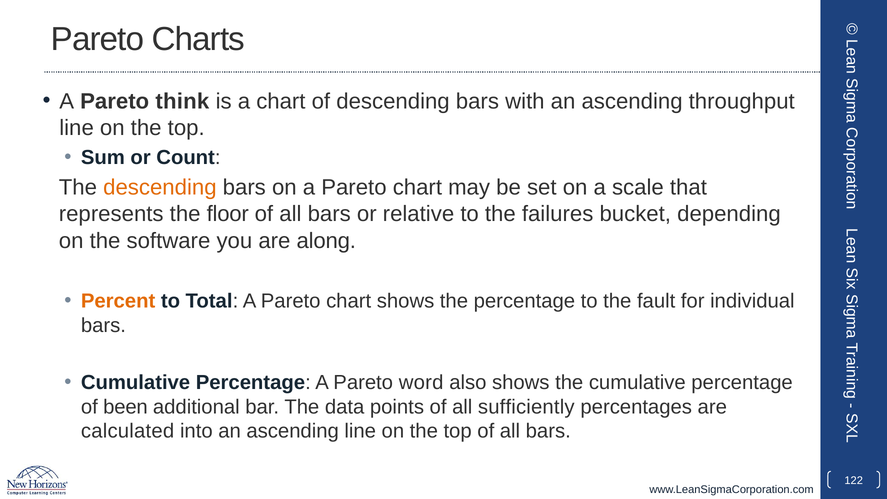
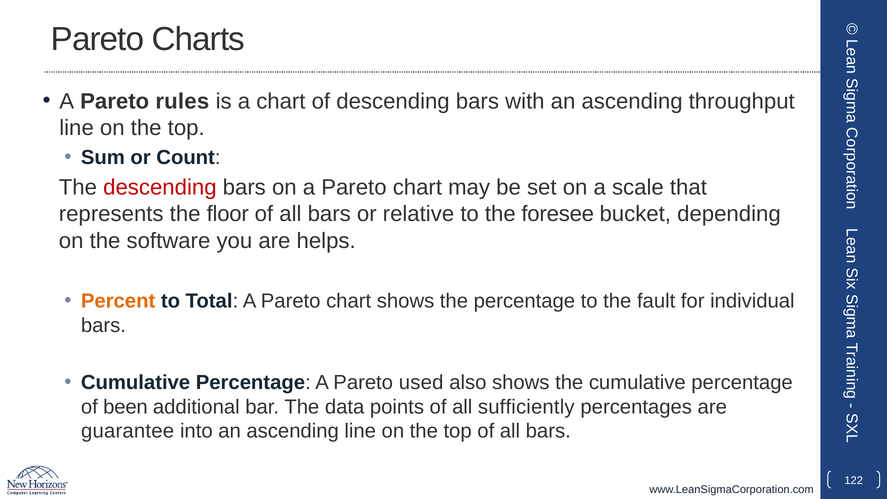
think: think -> rules (182, 101)
descending colour: orange -> red (160, 187)
failures: failures -> foresee (558, 214)
along: along -> helps (326, 241)
word: word -> used (421, 382)
calculated: calculated -> guarantee (128, 431)
